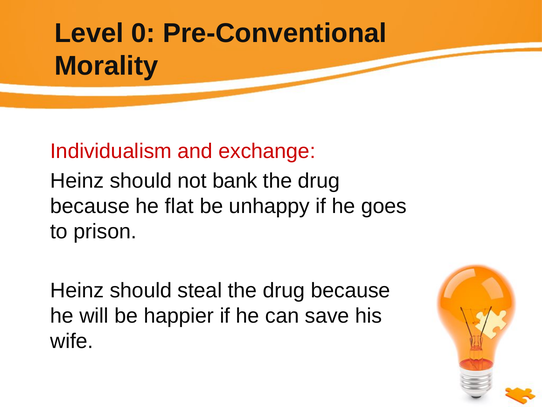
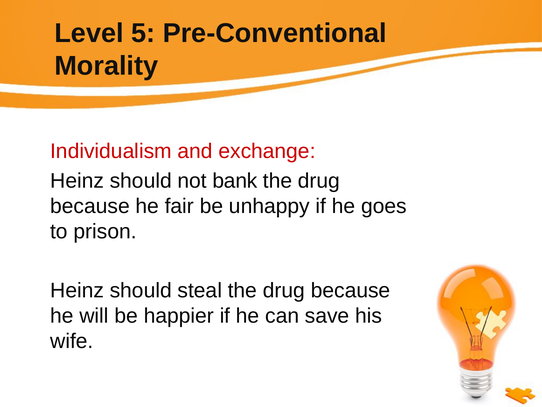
0: 0 -> 5 (143, 33)
flat: flat -> fair (179, 206)
